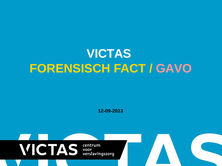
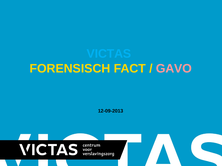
VICTAS colour: white -> light blue (109, 54)
